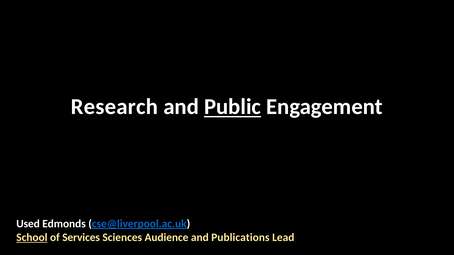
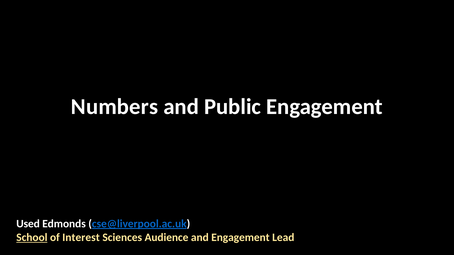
Research: Research -> Numbers (115, 107)
Public underline: present -> none (233, 107)
Services: Services -> Interest (81, 238)
and Publications: Publications -> Engagement (240, 238)
